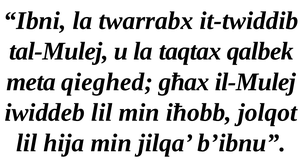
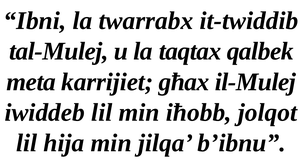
qieghed: qieghed -> karrijiet (107, 82)
